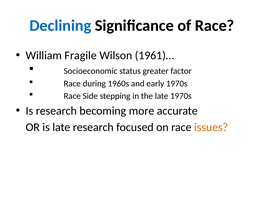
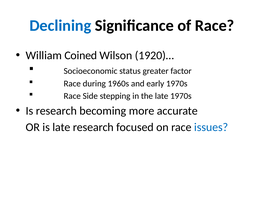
Fragile: Fragile -> Coined (81, 55)
1961)…: 1961)… -> 1920)… (154, 55)
issues colour: orange -> blue (211, 127)
